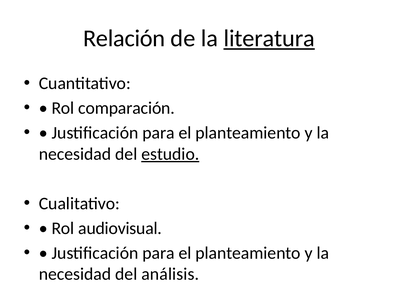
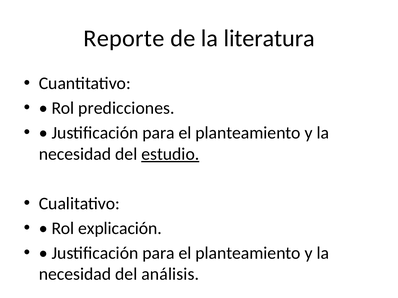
Relación: Relación -> Reporte (124, 39)
literatura underline: present -> none (269, 39)
comparación: comparación -> predicciones (126, 108)
audiovisual: audiovisual -> explicación (120, 229)
